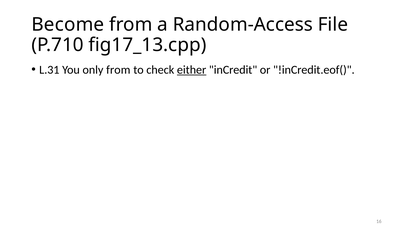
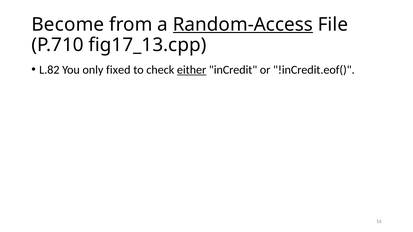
Random-Access underline: none -> present (243, 24)
L.31: L.31 -> L.82 (49, 70)
only from: from -> fixed (118, 70)
